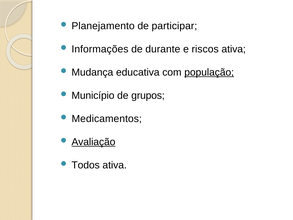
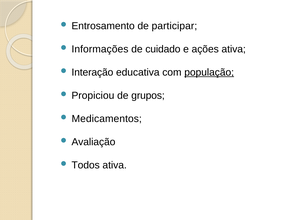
Planejamento: Planejamento -> Entrosamento (103, 26)
durante: durante -> cuidado (163, 49)
riscos: riscos -> ações (205, 49)
Mudança: Mudança -> Interação (92, 72)
Município: Município -> Propiciou (93, 96)
Avaliação underline: present -> none (93, 142)
